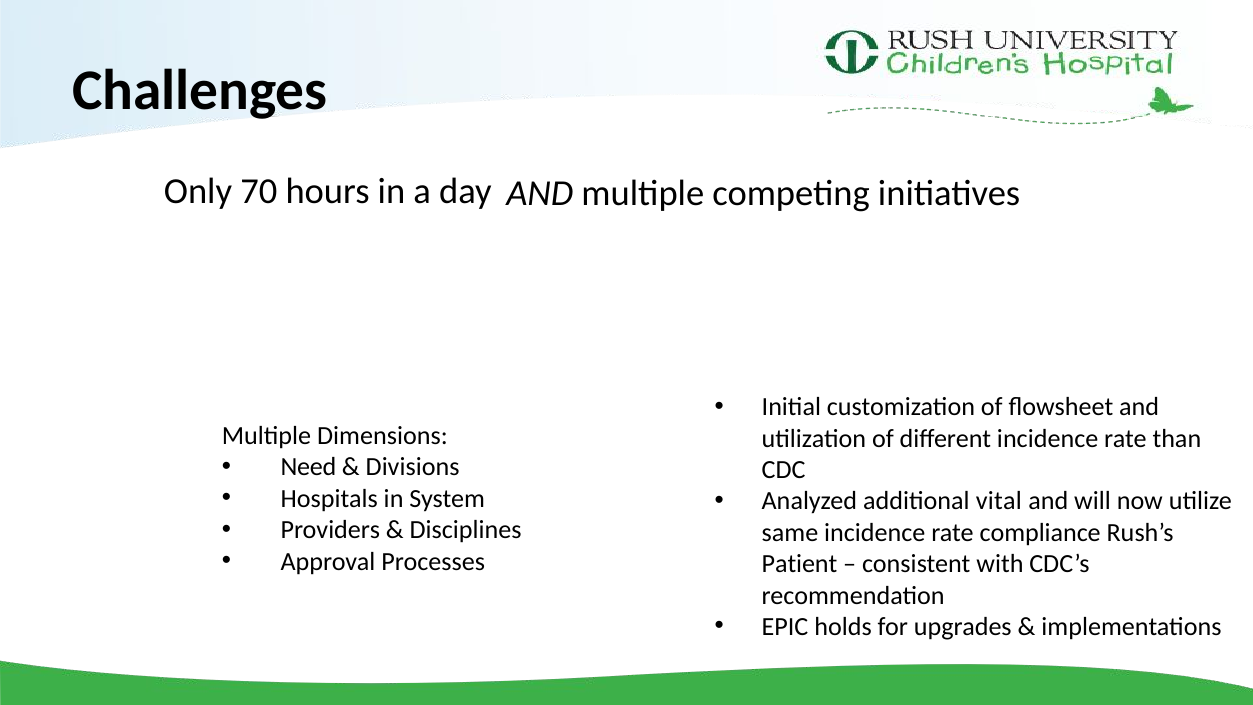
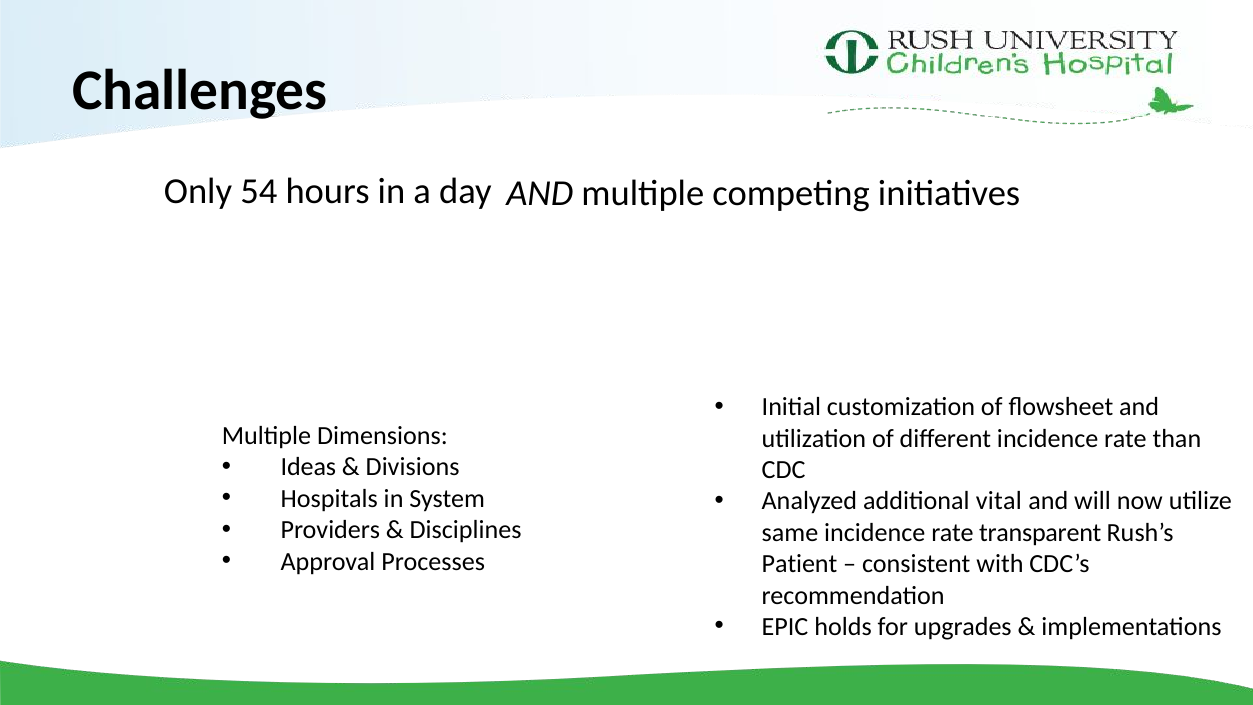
70: 70 -> 54 (259, 191)
Need: Need -> Ideas (308, 467)
compliance: compliance -> transparent (1040, 533)
